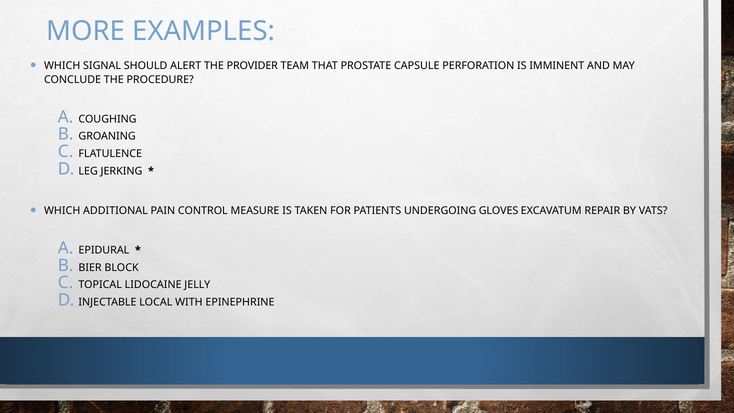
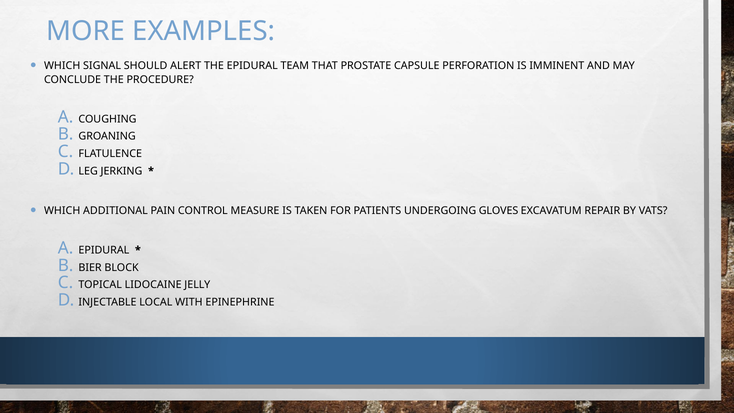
THE PROVIDER: PROVIDER -> EPIDURAL (252, 66)
